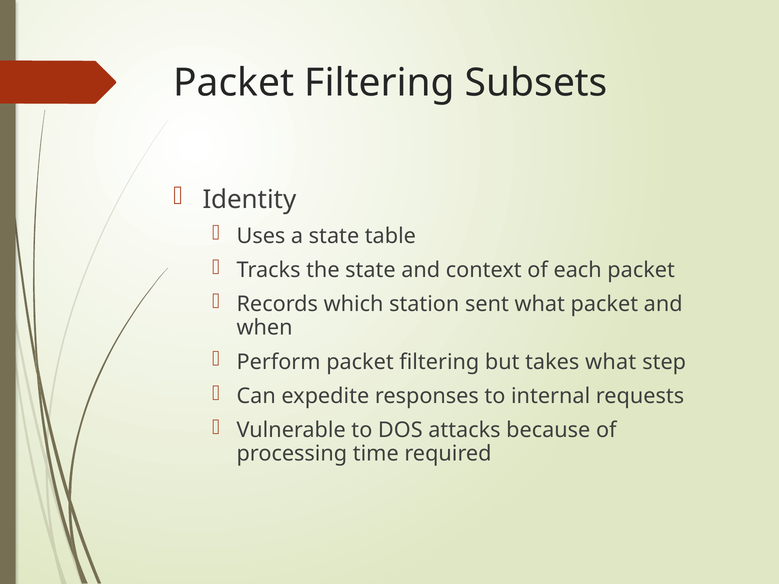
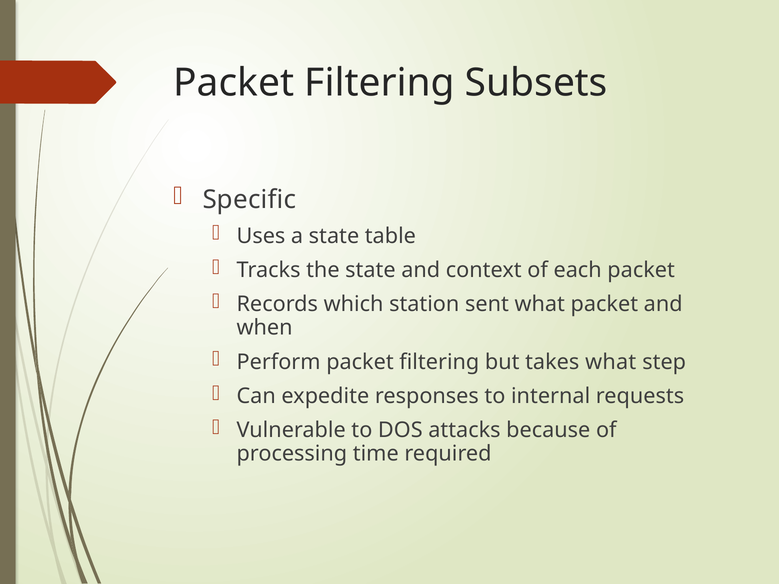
Identity: Identity -> Specific (249, 200)
